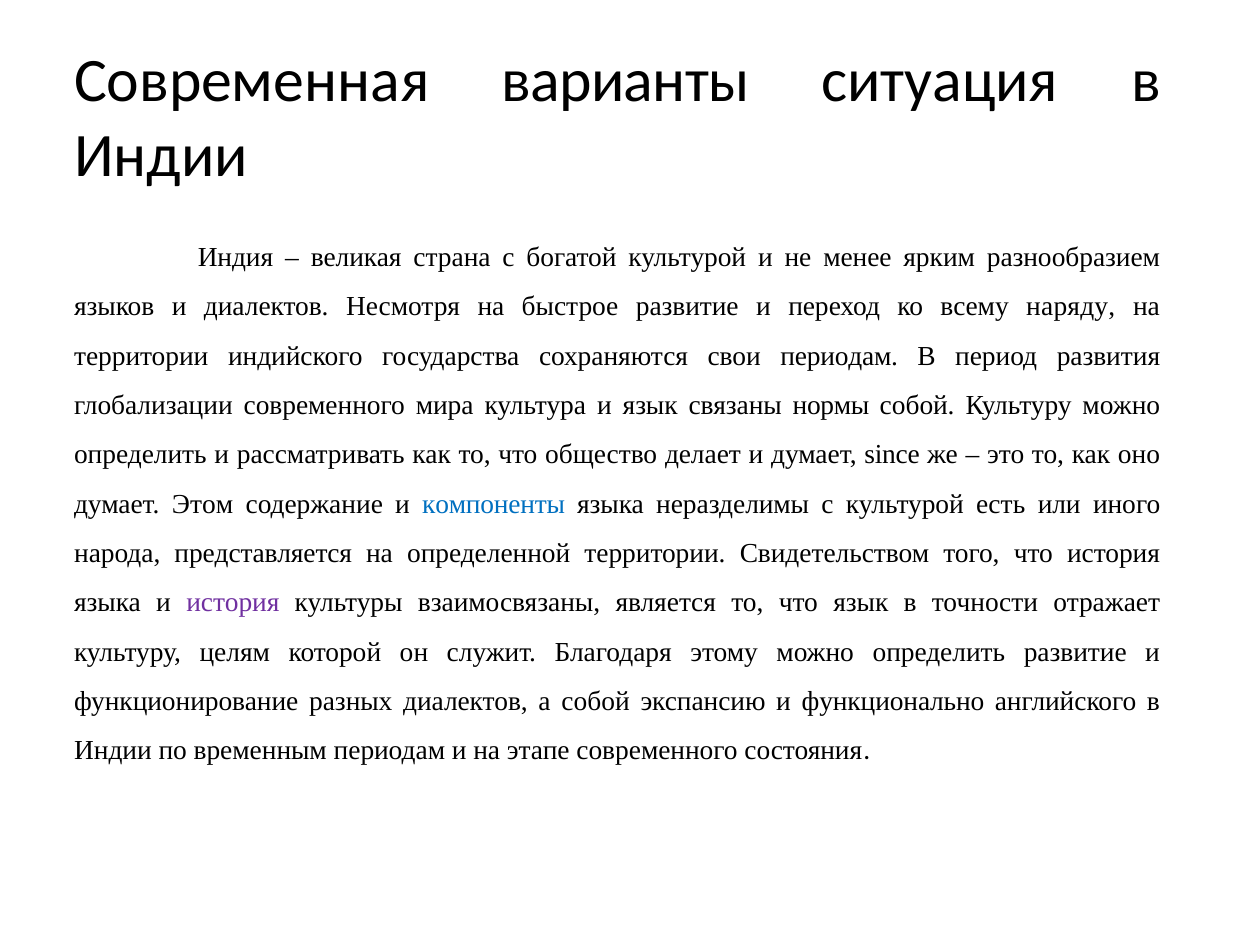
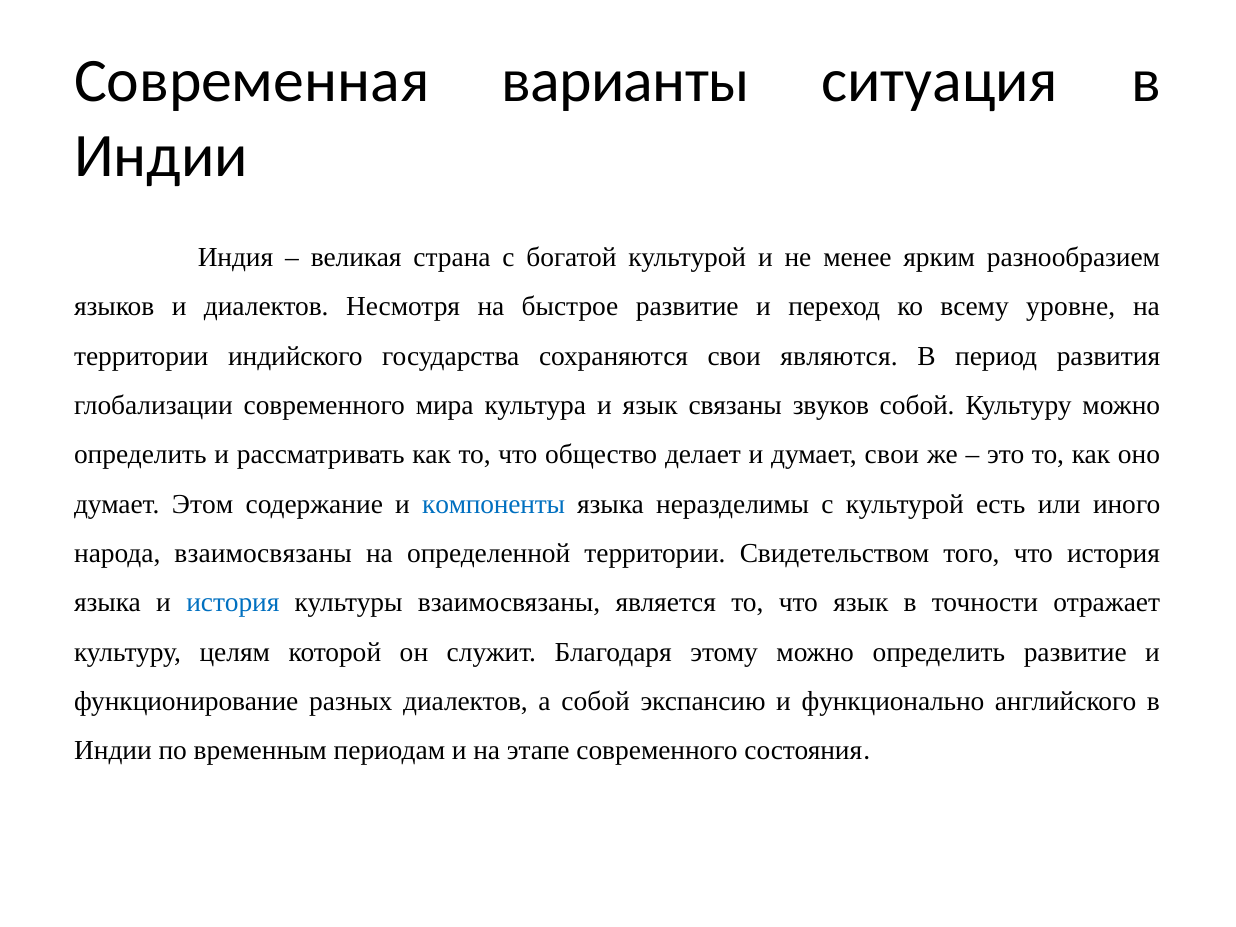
наряду: наряду -> уровне (1071, 307)
свои периодам: периодам -> являются (839, 356)
нормы: нормы -> звуков (831, 405)
думает sinсе: sinсе -> свои (892, 455)
народа представляется: представляется -> взаимосвязаны (263, 553)
история colour: purple -> blue (233, 603)
